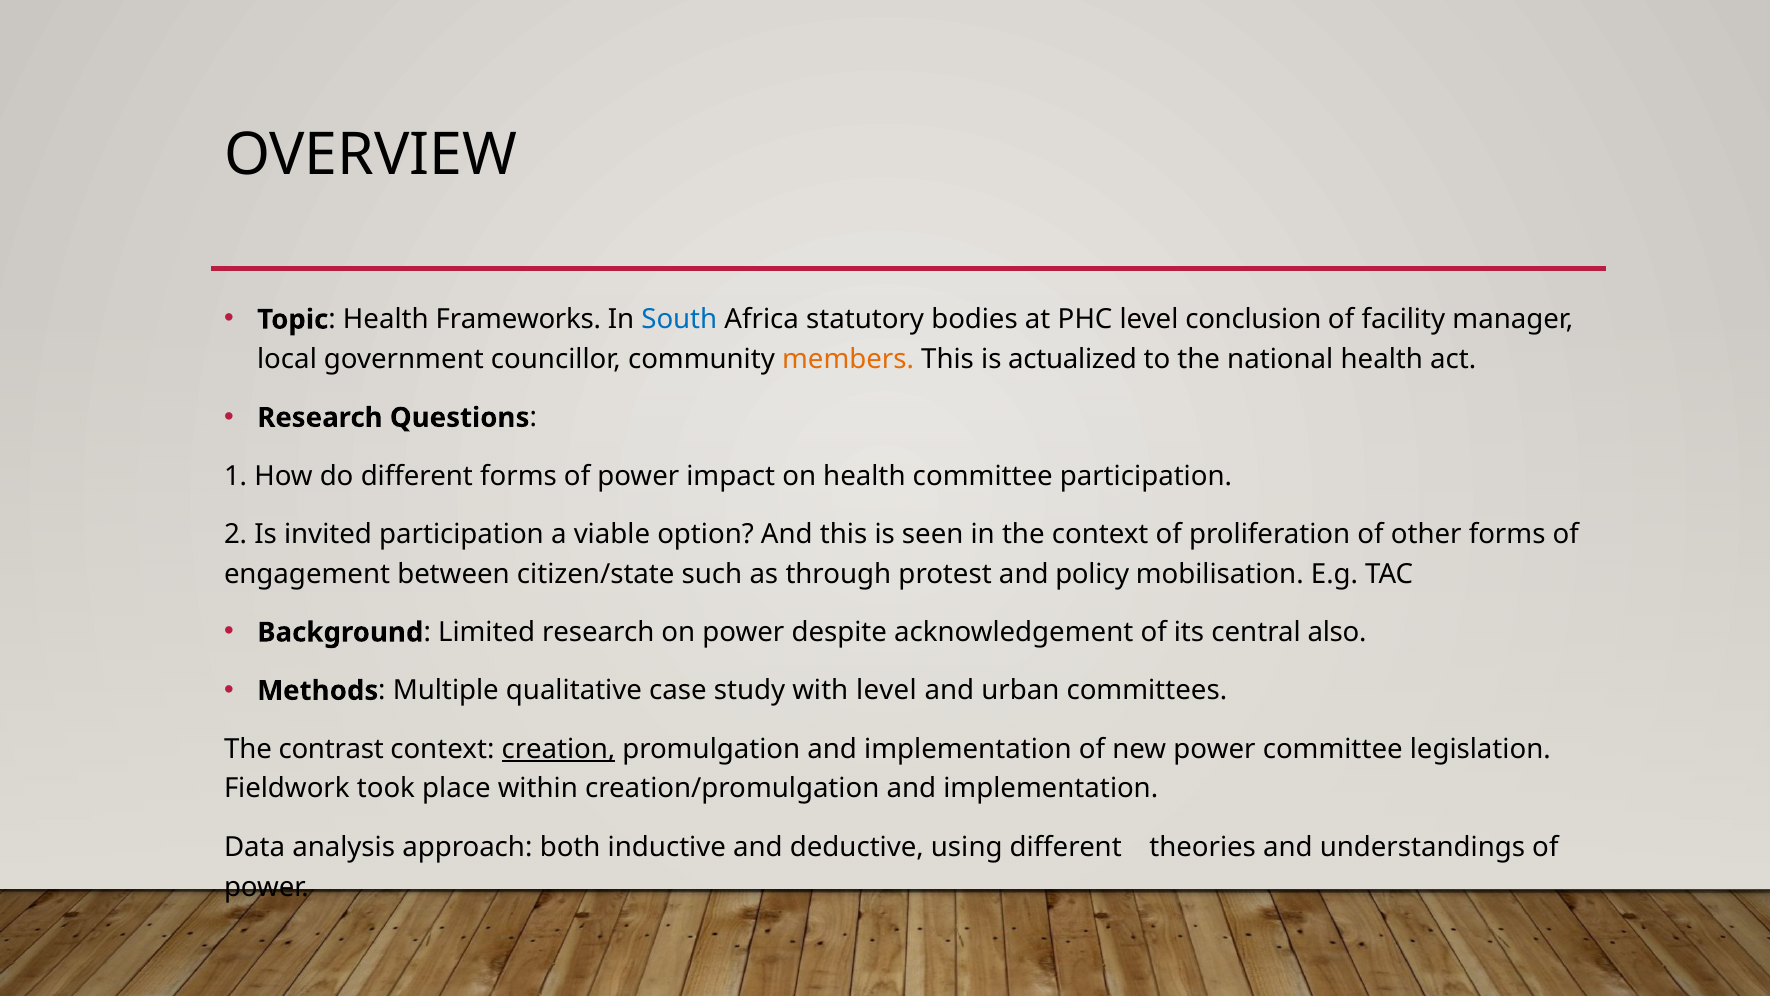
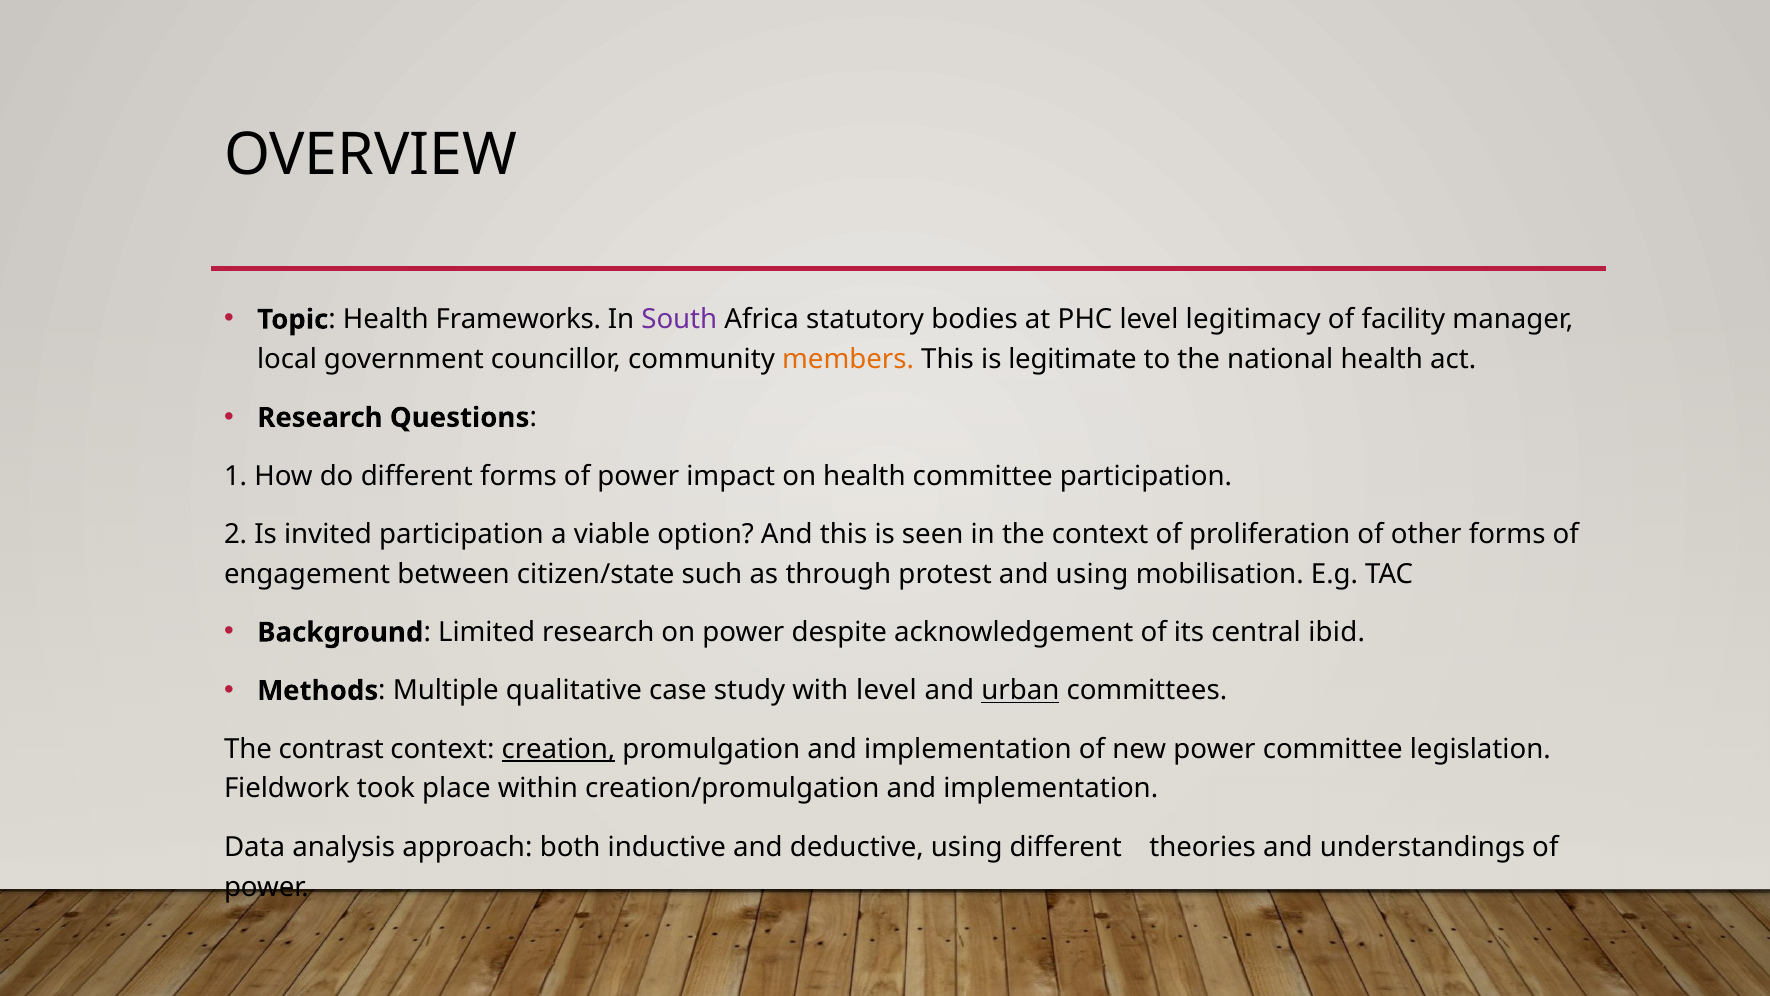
South colour: blue -> purple (679, 319)
conclusion: conclusion -> legitimacy (1253, 319)
actualized: actualized -> legitimate (1073, 359)
and policy: policy -> using (1092, 574)
also: also -> ibid (1337, 632)
urban underline: none -> present (1020, 690)
